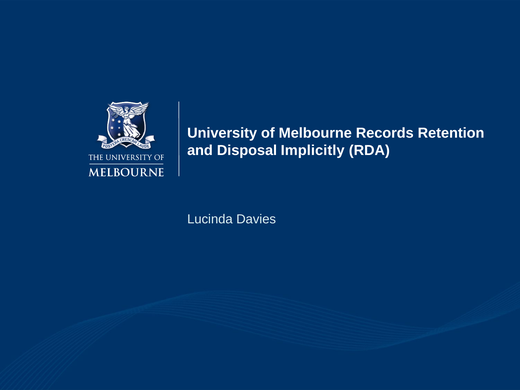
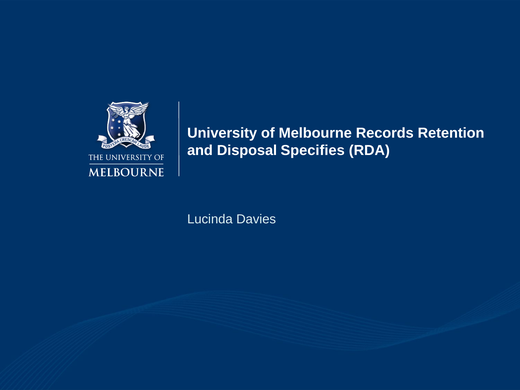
Implicitly: Implicitly -> Specifies (313, 150)
